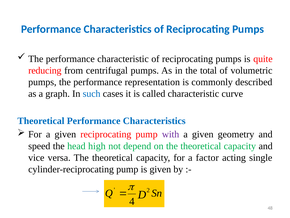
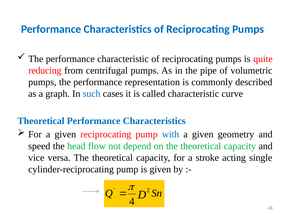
total: total -> pipe (208, 70)
with colour: purple -> blue (171, 134)
high: high -> flow (97, 146)
factor: factor -> stroke (207, 157)
